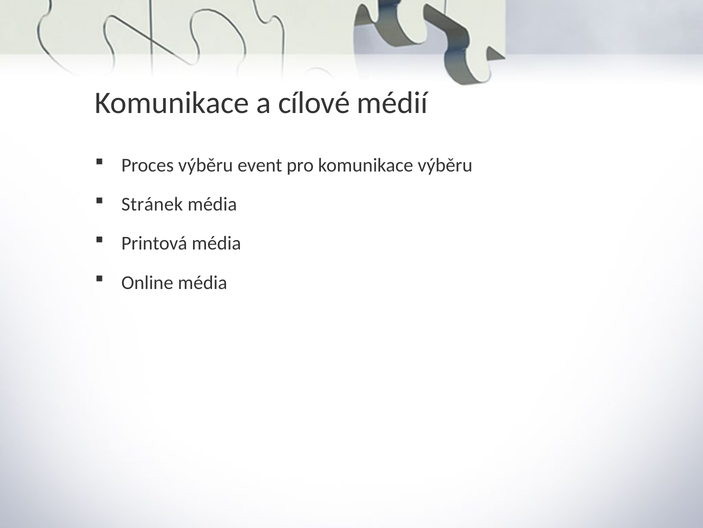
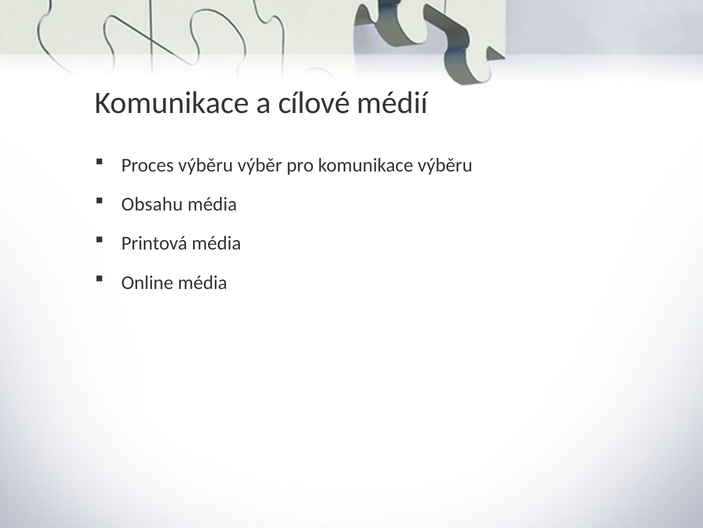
event: event -> výběr (260, 165)
Stránek: Stránek -> Obsahu (152, 204)
